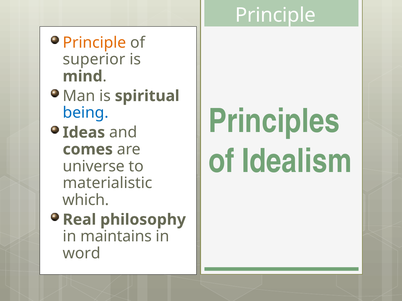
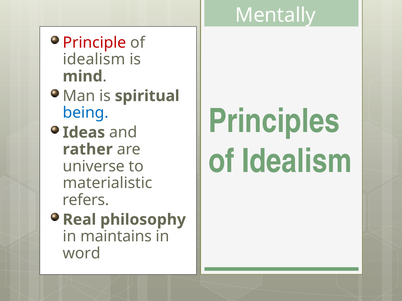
Principle: Principle -> Mentally (276, 15)
Principle colour: orange -> red (94, 43)
superior: superior -> idealism (94, 60)
comes: comes -> rather (88, 150)
which: which -> refers (86, 200)
